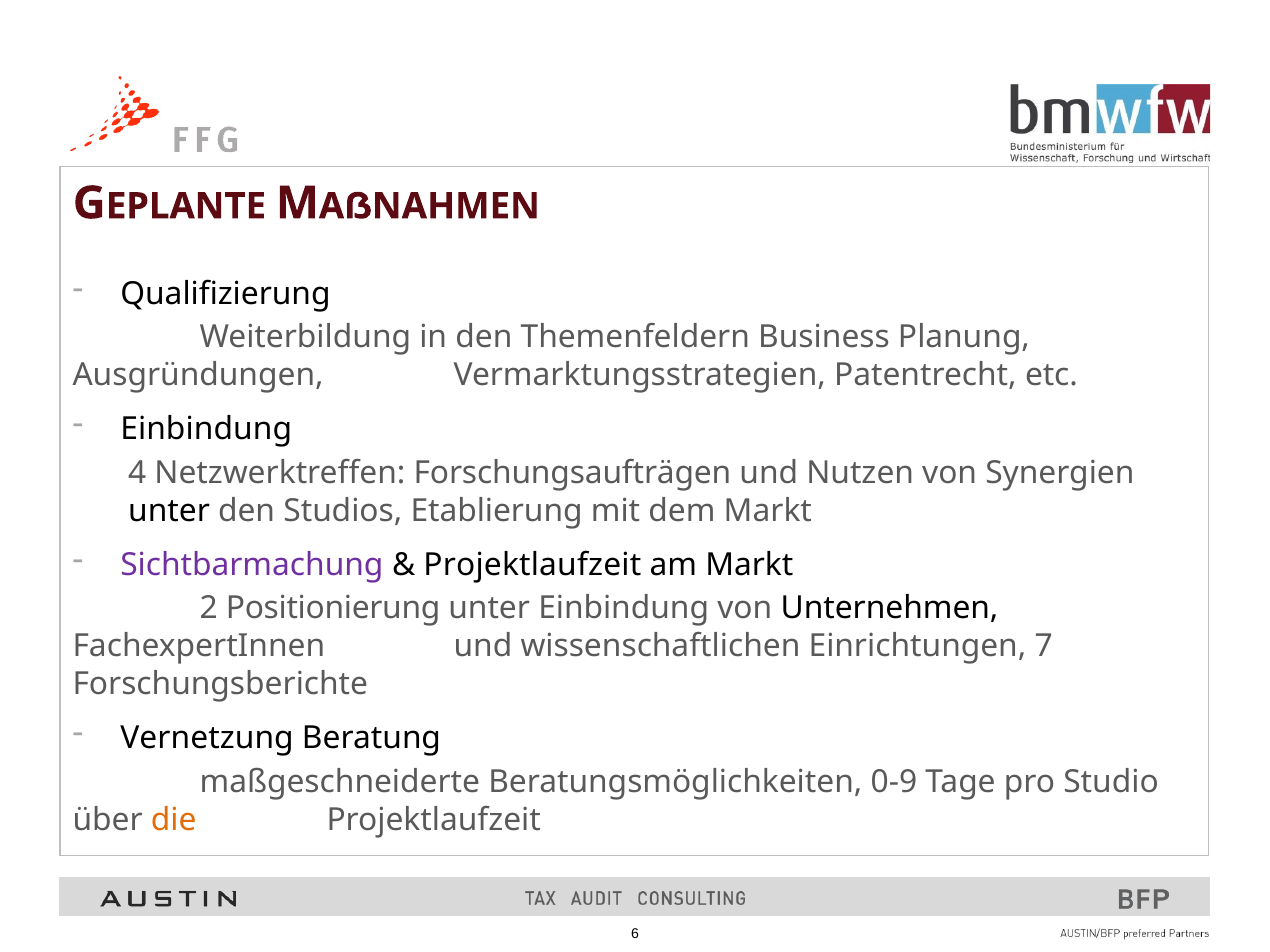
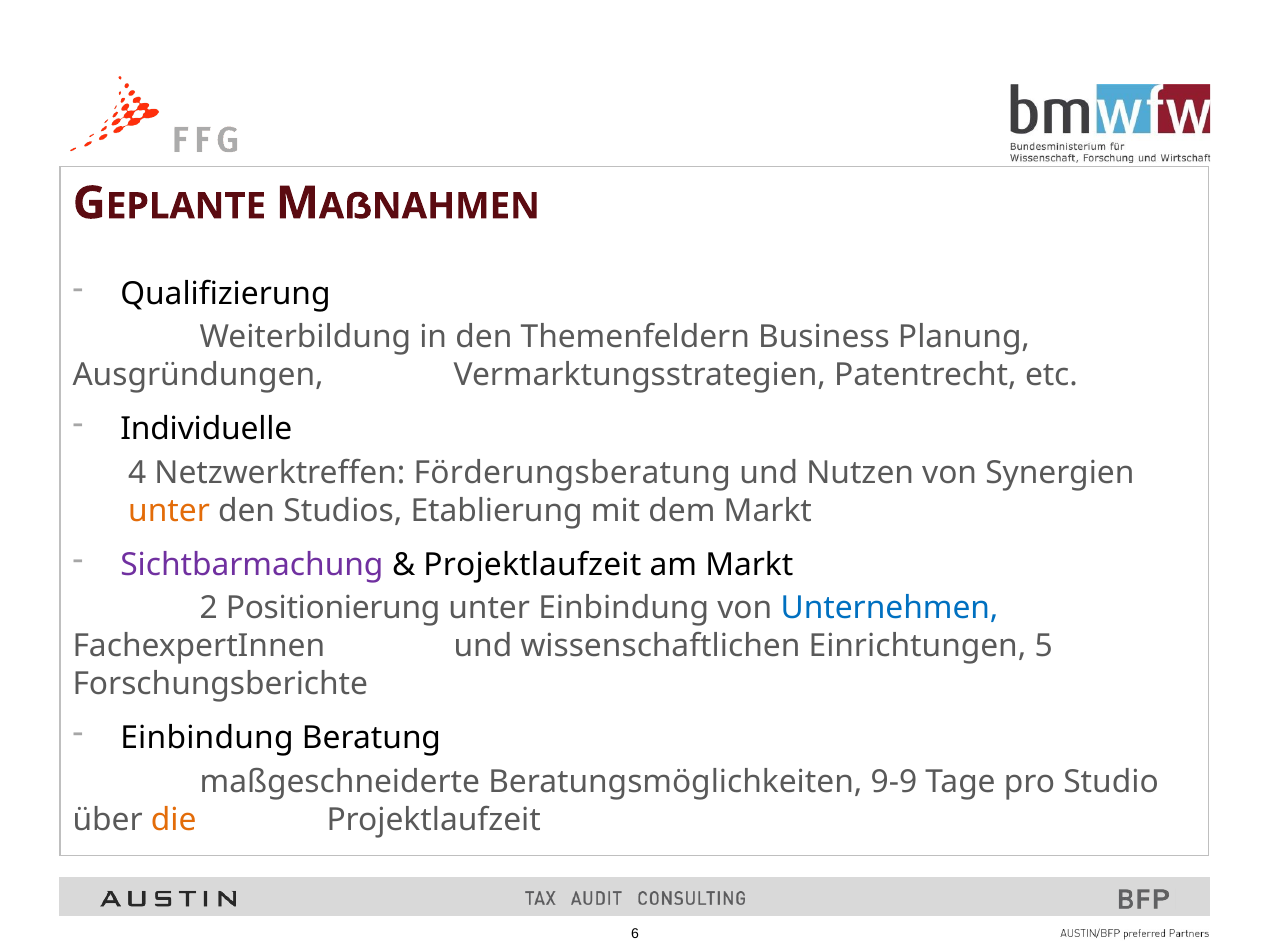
Einbindung: Einbindung -> Individuelle (206, 430)
Forschungsaufträgen: Forschungsaufträgen -> Förderungsberatung (572, 473)
unter colour: black -> orange (169, 511)
Unternehmen colour: black -> blue (890, 608)
7: 7 -> 5 (1044, 647)
Vernetzung: Vernetzung -> Einbindung (207, 739)
0-9: 0-9 -> 9-9 (894, 782)
